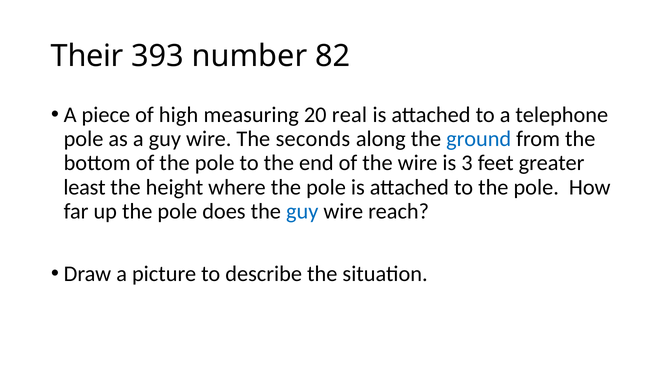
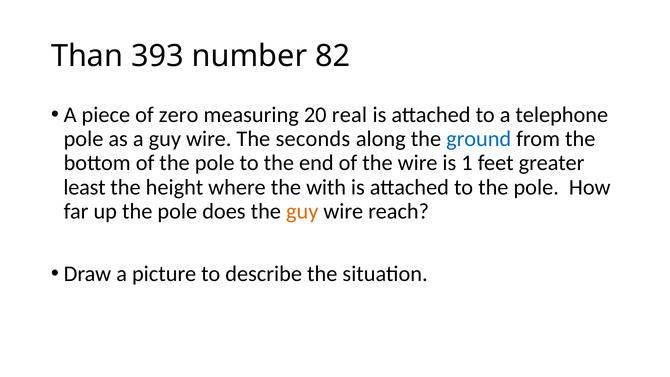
Their: Their -> Than (87, 56)
high: high -> zero (179, 115)
3: 3 -> 1 (467, 163)
where the pole: pole -> with (326, 187)
guy colour: blue -> orange (302, 211)
